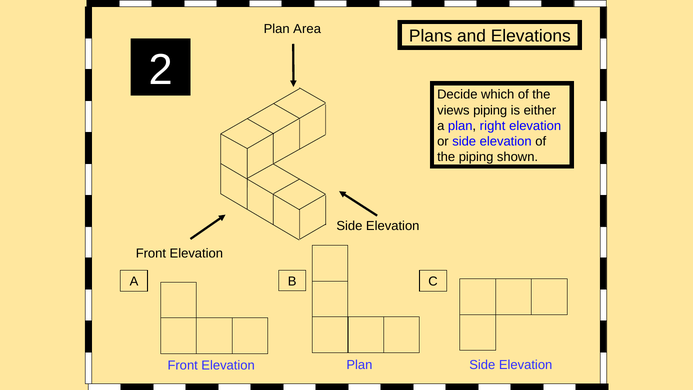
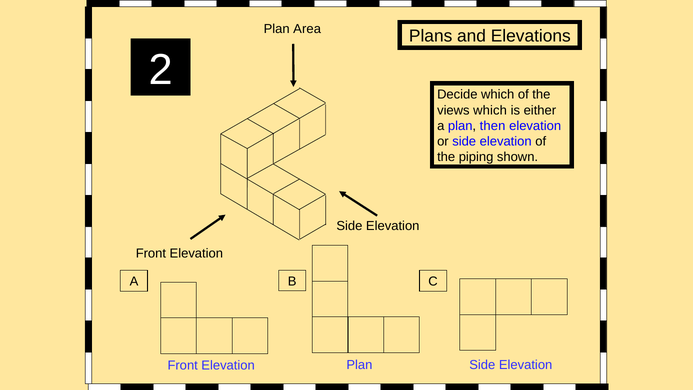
views piping: piping -> which (490, 110)
right: right -> then (493, 126)
